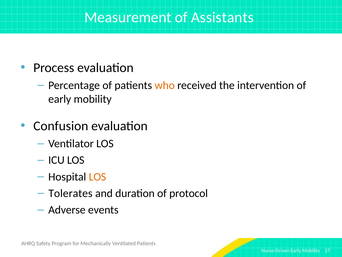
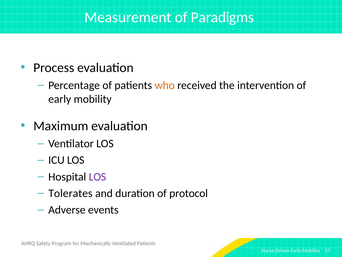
Assistants: Assistants -> Paradigms (223, 17)
Confusion: Confusion -> Maximum (61, 126)
LOS colour: orange -> purple (97, 176)
